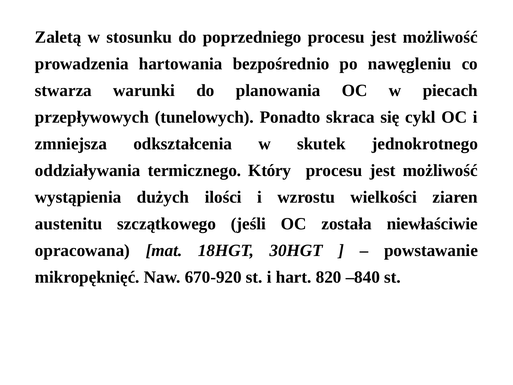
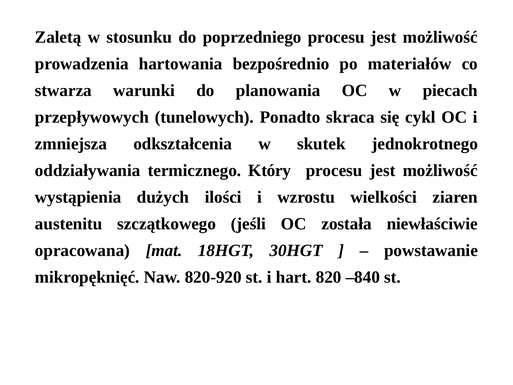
nawęgleniu: nawęgleniu -> materiałów (410, 64)
670-920: 670-920 -> 820-920 (213, 277)
